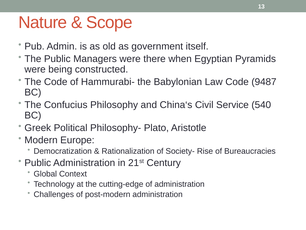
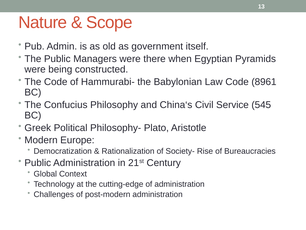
9487: 9487 -> 8961 (264, 82)
540: 540 -> 545 (261, 105)
